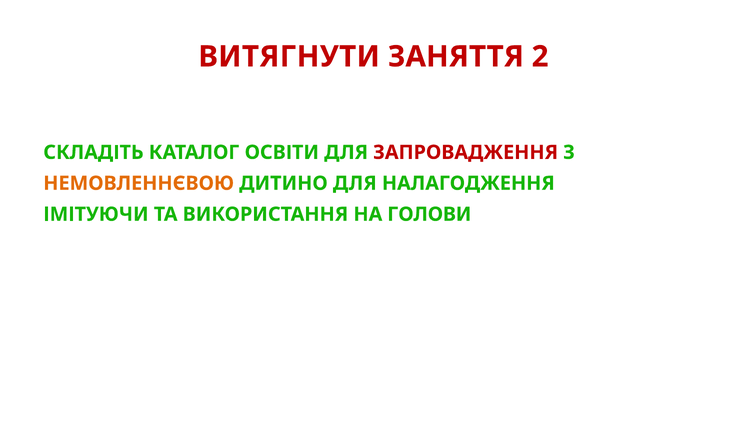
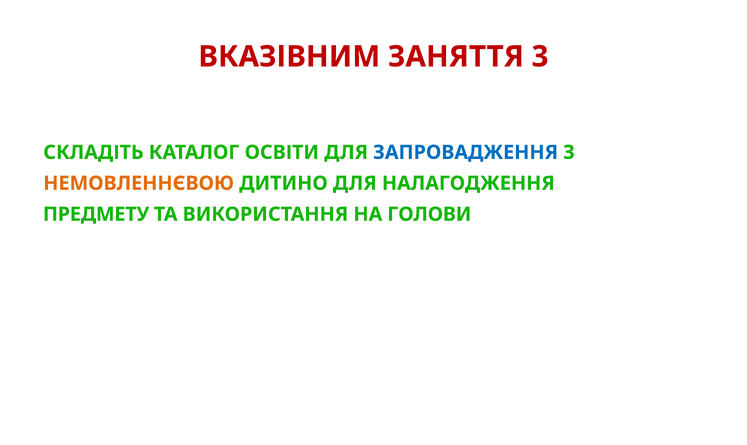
ВИТЯГНУТИ: ВИТЯГНУТИ -> ВКАЗІВНИМ (289, 57)
2: 2 -> 3 (540, 57)
ЗАПРОВАДЖЕННЯ colour: red -> blue (466, 152)
ІМІТУЮЧИ: ІМІТУЮЧИ -> ПРЕДМЕТУ (96, 214)
